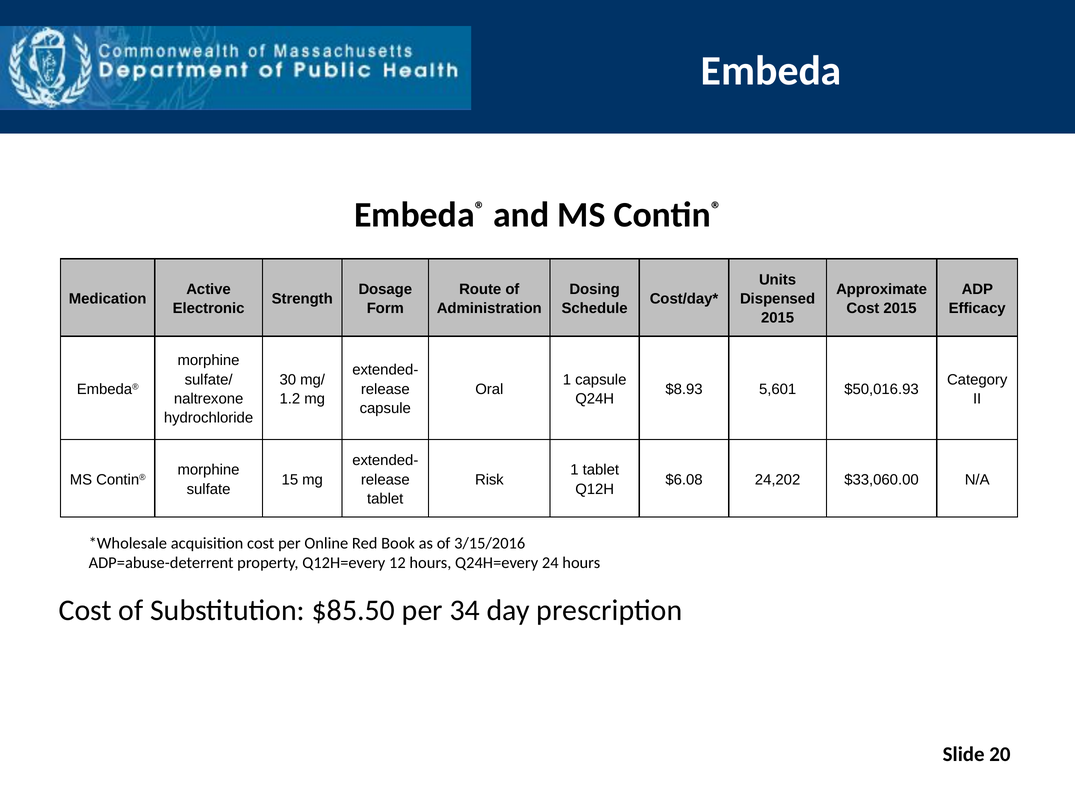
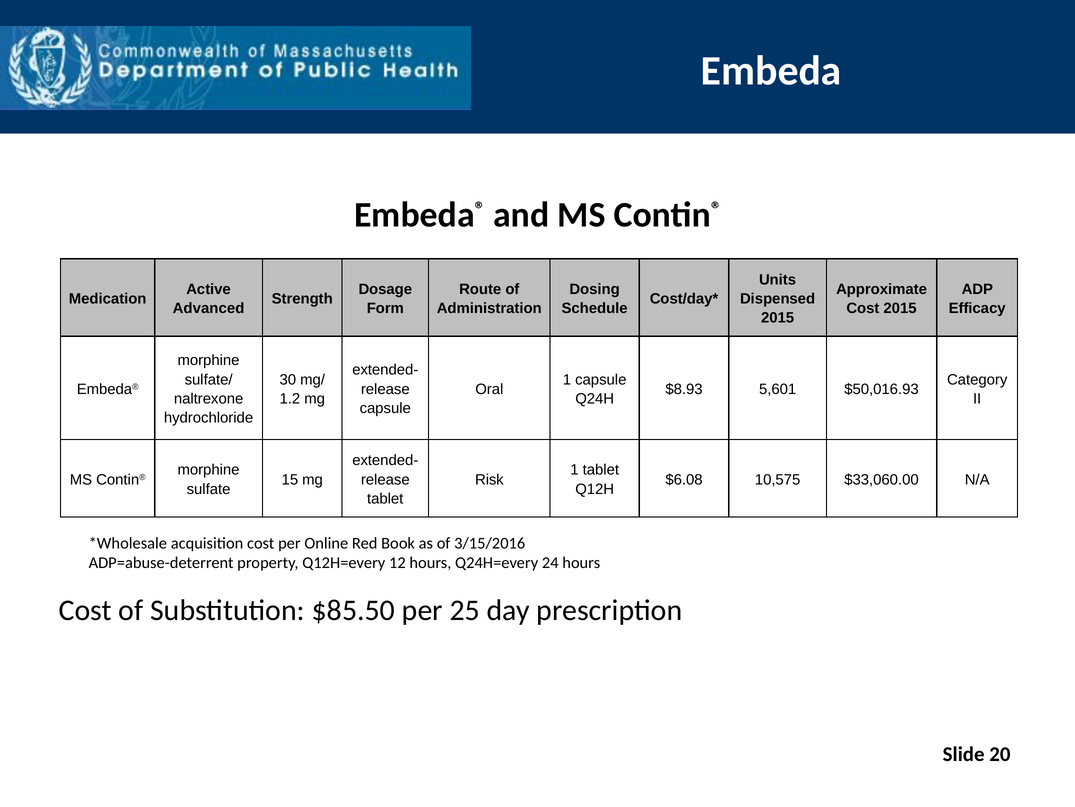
Electronic: Electronic -> Advanced (209, 308)
24,202: 24,202 -> 10,575 (778, 479)
34: 34 -> 25 (465, 610)
